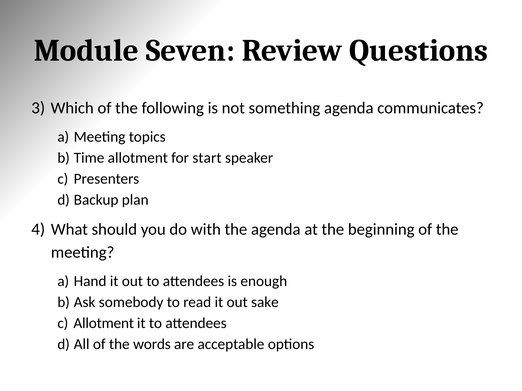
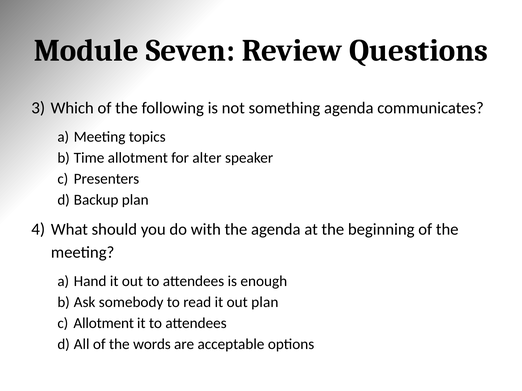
start: start -> alter (207, 158)
out sake: sake -> plan (265, 303)
